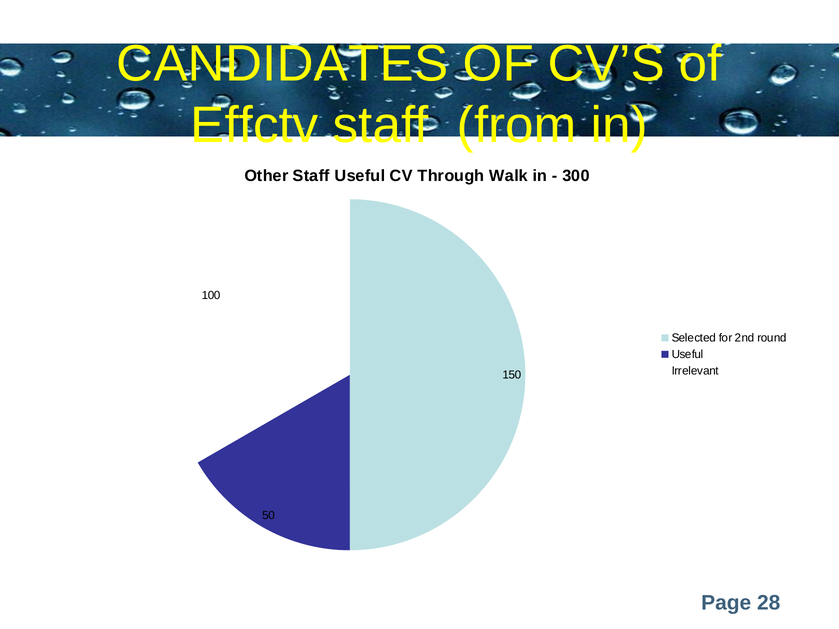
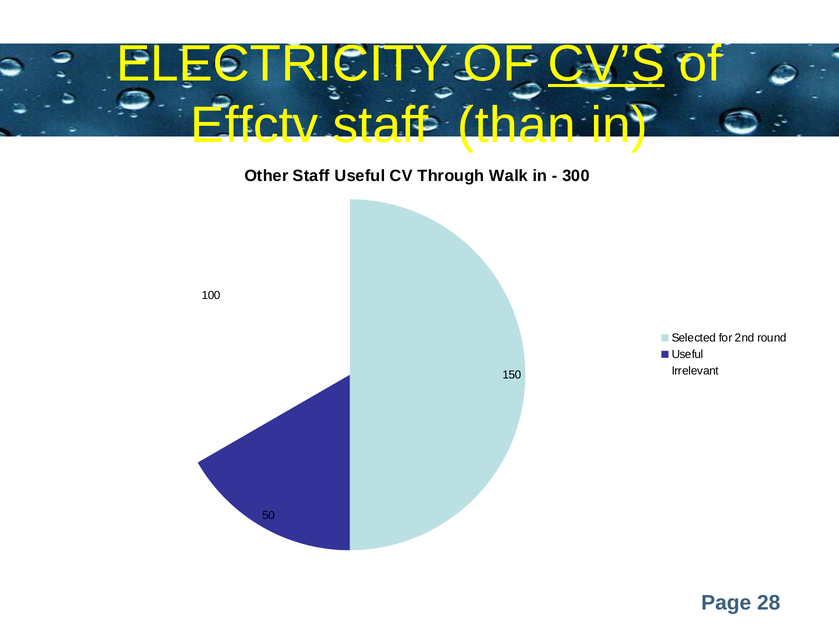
CANDIDATES: CANDIDATES -> ELECTRICITY (282, 64)
CV’S underline: none -> present (606, 64)
from: from -> than (517, 125)
